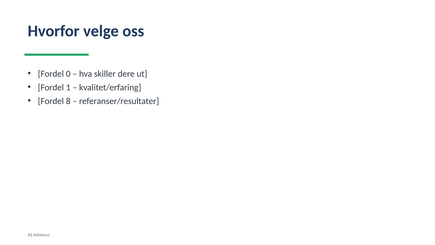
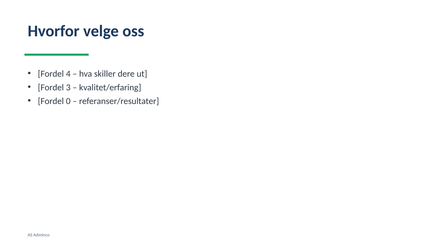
0: 0 -> 4 (68, 74)
1: 1 -> 3 (68, 87)
8: 8 -> 0 (68, 101)
